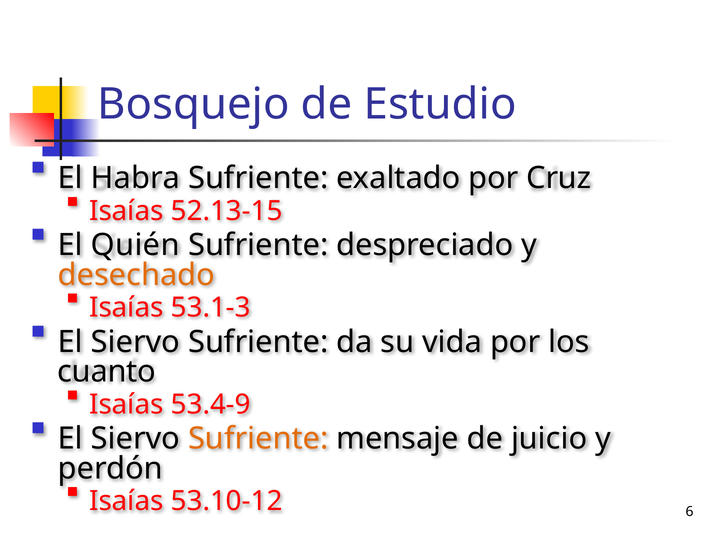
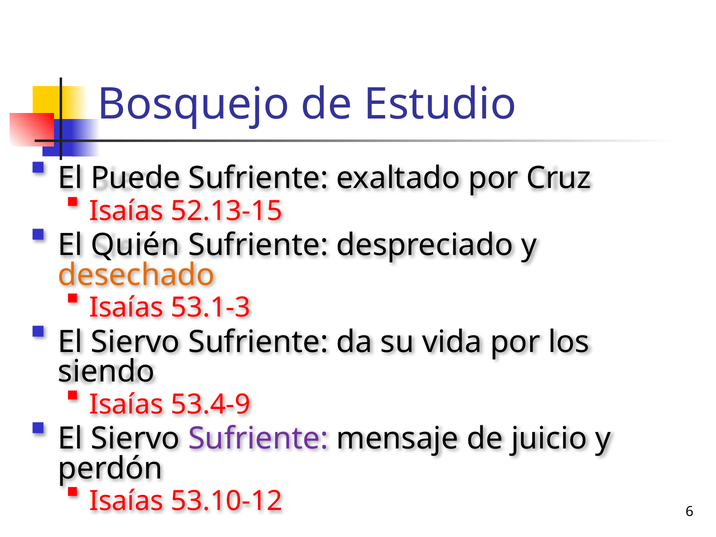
Habra: Habra -> Puede (136, 178)
cuanto: cuanto -> siendo (106, 372)
Sufriente colour: orange -> purple (258, 439)
